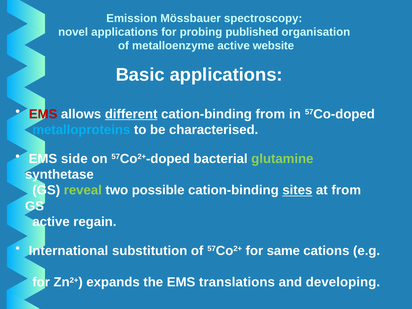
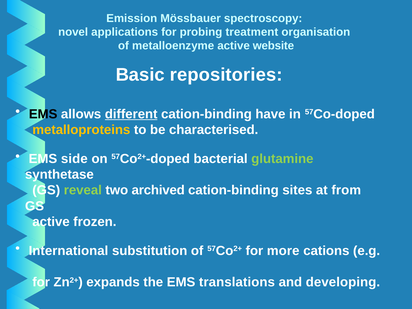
published: published -> treatment (252, 32)
Basic applications: applications -> repositories (226, 75)
EMS colour: red -> black (43, 114)
cation-binding from: from -> have (270, 114)
metalloproteins colour: light blue -> yellow (81, 130)
possible: possible -> archived (158, 190)
sites underline: present -> none (297, 190)
regain: regain -> frozen (95, 222)
same: same -> more (283, 251)
